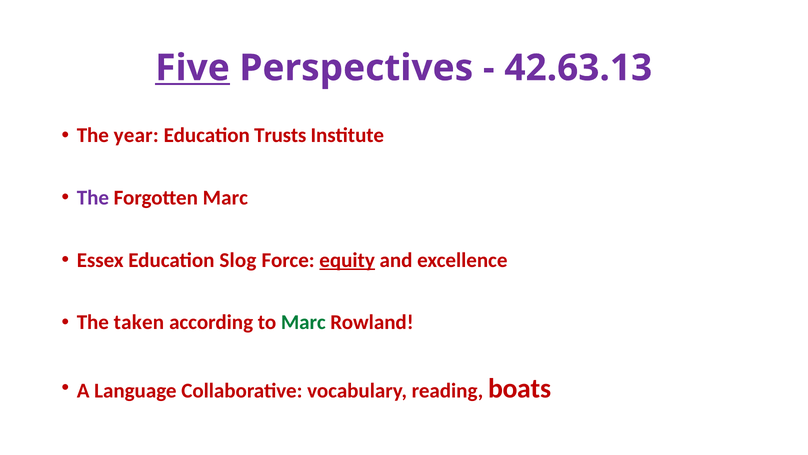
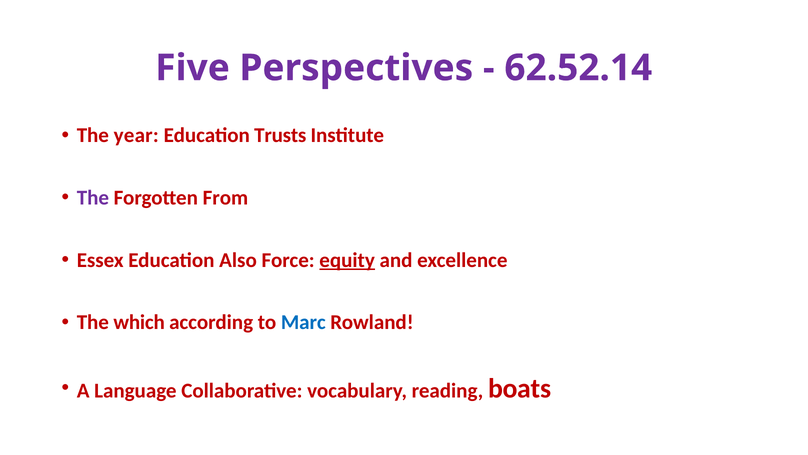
Five underline: present -> none (193, 68)
42.63.13: 42.63.13 -> 62.52.14 (578, 68)
Forgotten Marc: Marc -> From (225, 198)
Slog: Slog -> Also (238, 260)
taken: taken -> which (139, 322)
Marc colour: green -> blue (303, 322)
